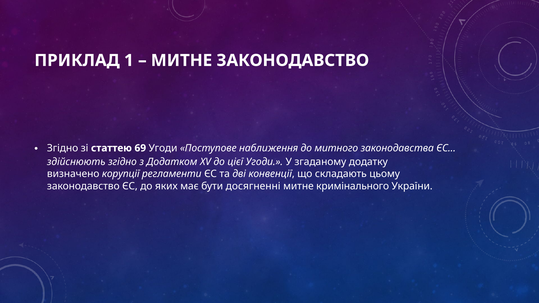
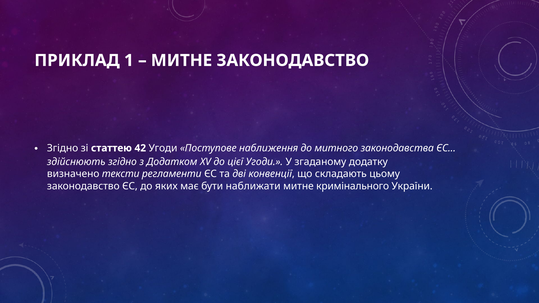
69: 69 -> 42 (140, 148)
корупції: корупції -> тексти (121, 174)
досягненні: досягненні -> наближати (253, 186)
